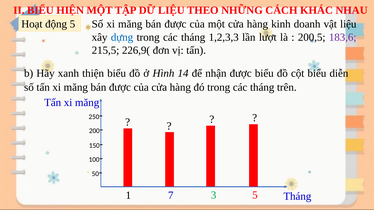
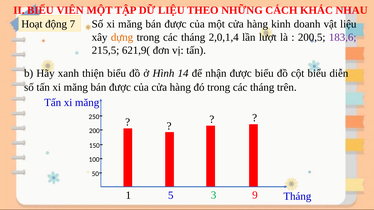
HIỆN: HIỆN -> VIÊN (70, 10)
động 5: 5 -> 7 (72, 24)
dựng colour: blue -> orange (122, 37)
1,2,3,3: 1,2,3,3 -> 2,0,1,4 (224, 37)
226,9(: 226,9( -> 621,9( (136, 50)
3 5: 5 -> 9 (255, 195)
7: 7 -> 5 (171, 196)
